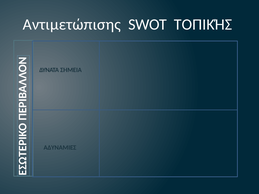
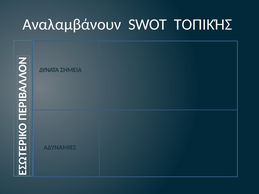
Αντιμετώπισης: Αντιμετώπισης -> Αναλαμβάνουν (72, 24)
